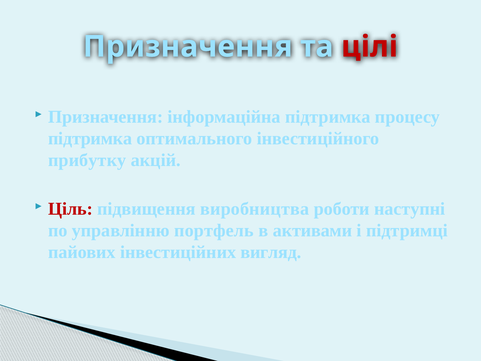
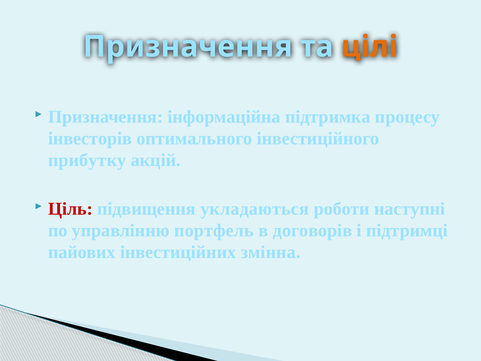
цілі colour: red -> orange (370, 47)
підтримка: підтримка -> інвесторів (90, 138)
виробництва: виробництва -> укладаються (255, 209)
активами: активами -> договорів (312, 230)
вигляд: вигляд -> змінна (271, 252)
